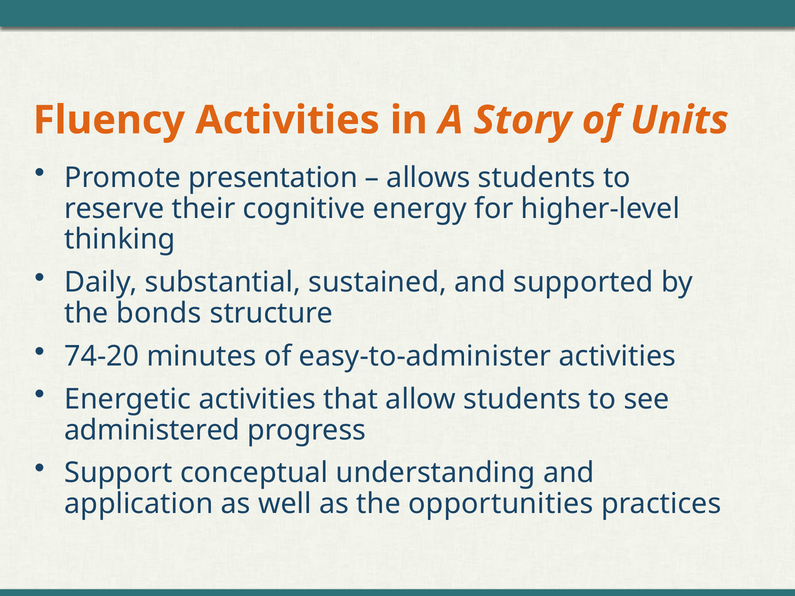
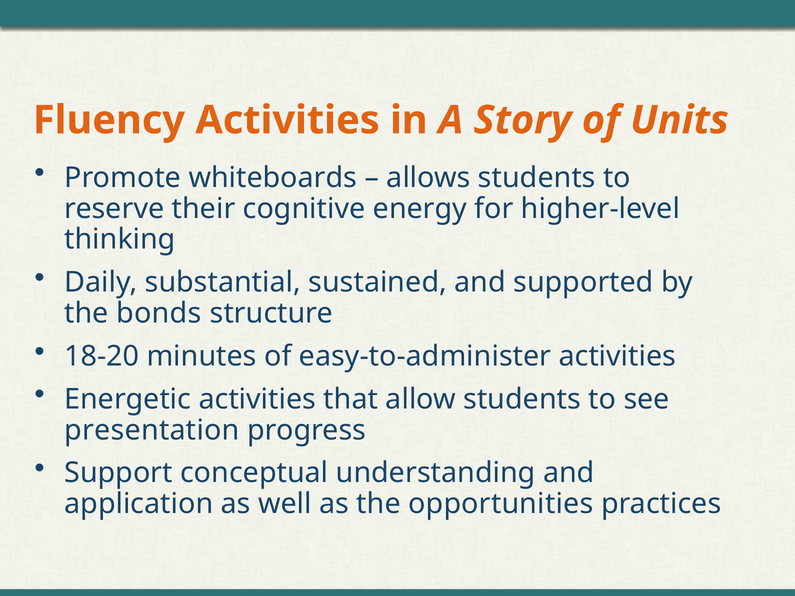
presentation: presentation -> whiteboards (273, 178)
74-20: 74-20 -> 18-20 (102, 356)
administered: administered -> presentation (152, 430)
